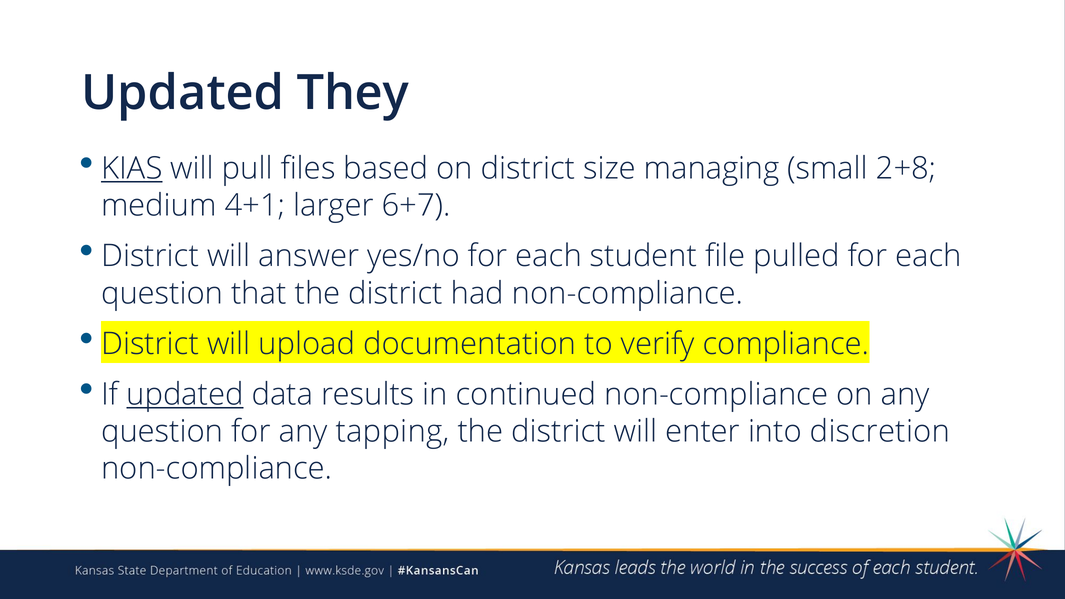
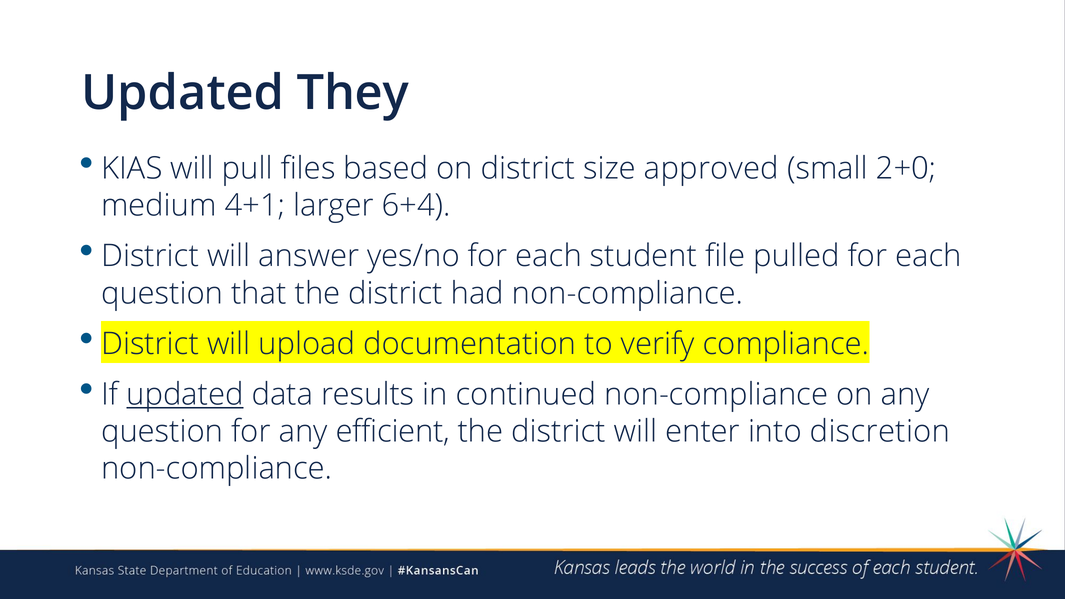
KIAS underline: present -> none (132, 168)
managing: managing -> approved (711, 168)
2+8: 2+8 -> 2+0 (906, 168)
6+7: 6+7 -> 6+4 (416, 206)
tapping: tapping -> efficient (393, 432)
